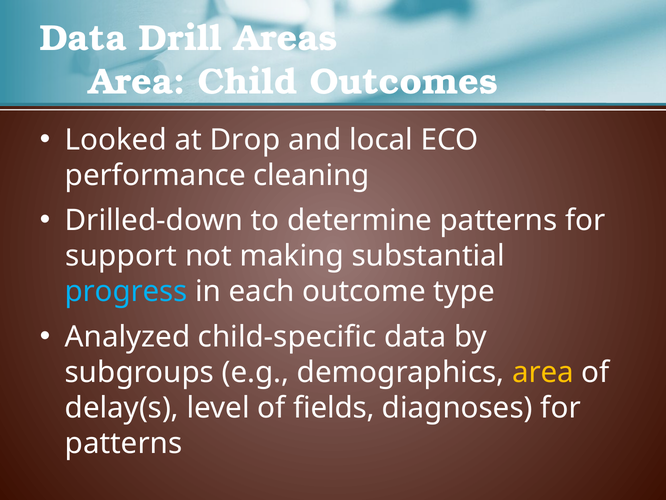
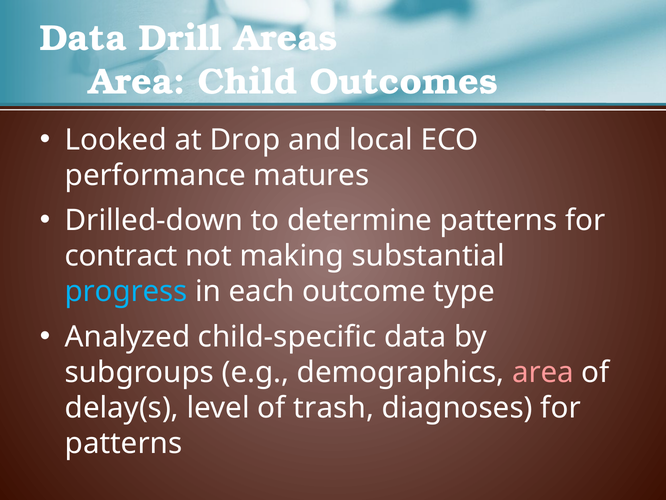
cleaning: cleaning -> matures (311, 175)
support: support -> contract (121, 256)
area colour: yellow -> pink (543, 372)
fields: fields -> trash (334, 408)
